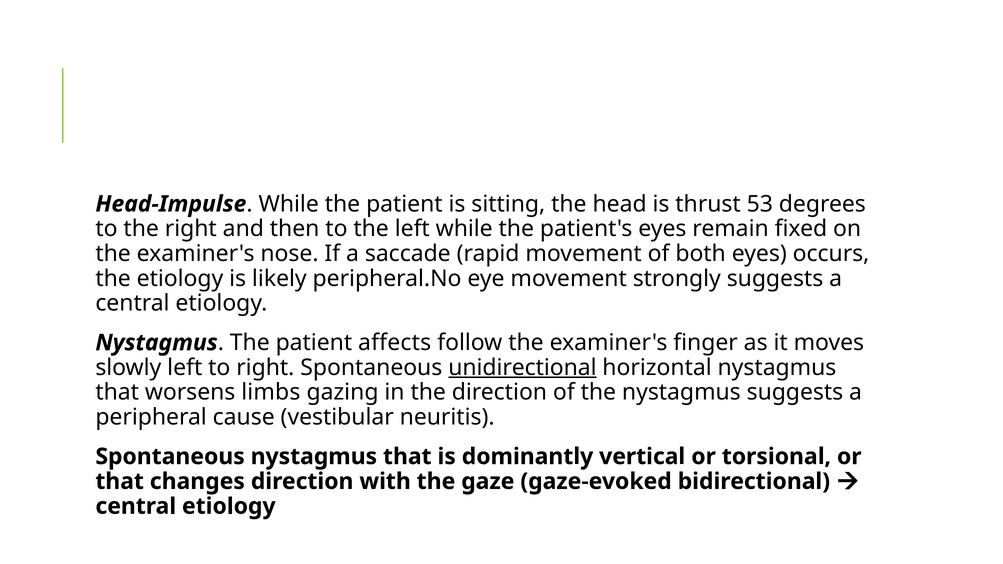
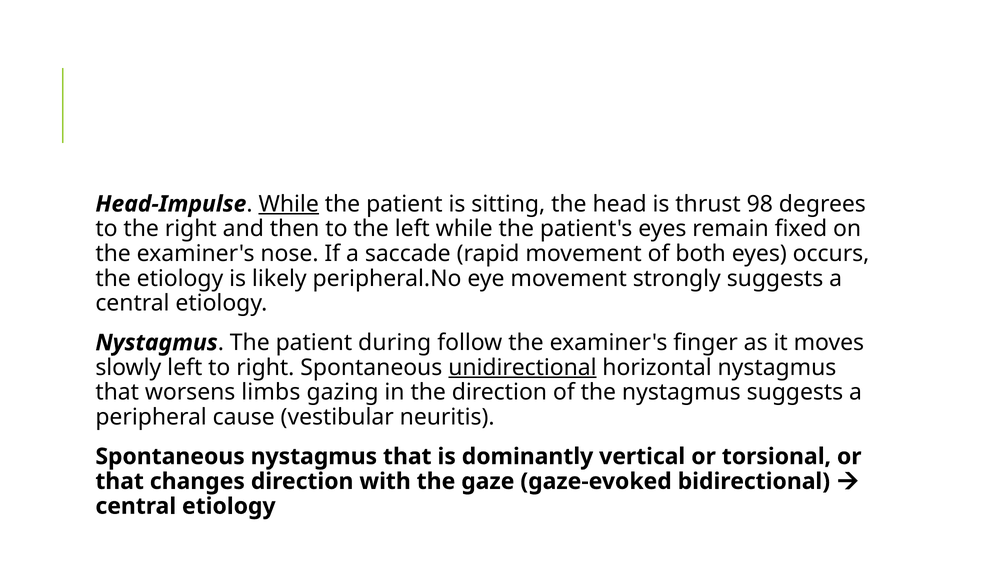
While underline: none -> present (289, 204)
53: 53 -> 98 (760, 204)
affects: affects -> during (395, 343)
